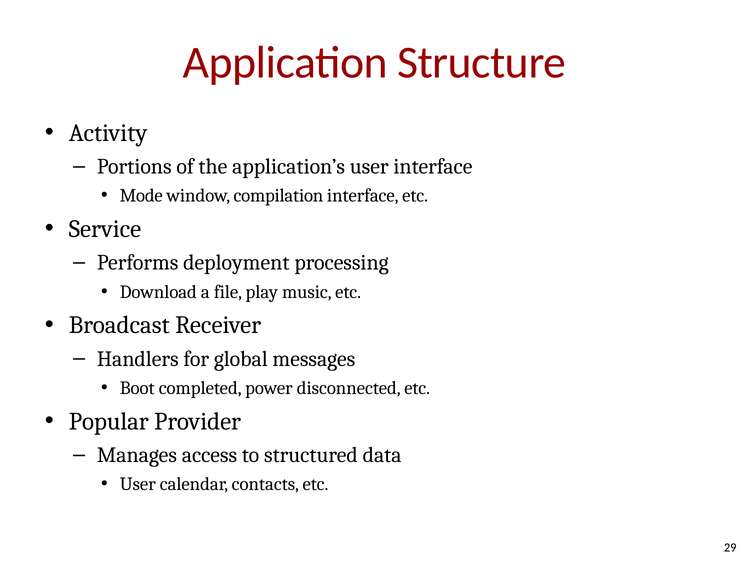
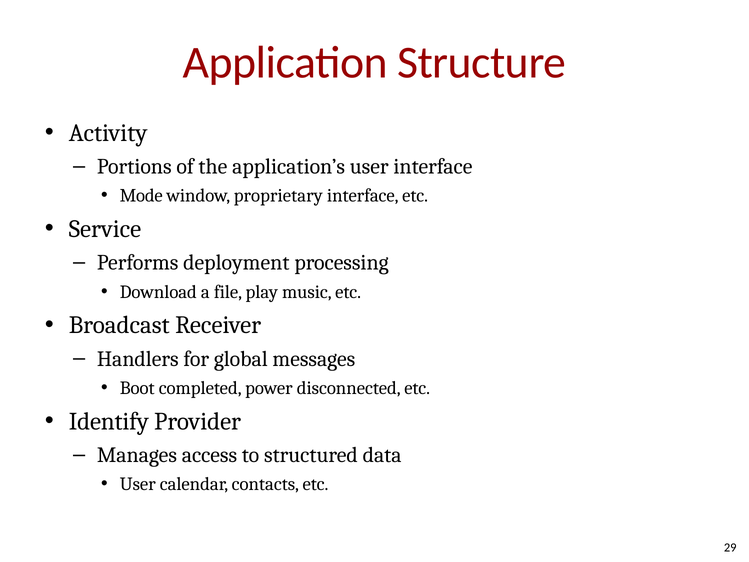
compilation: compilation -> proprietary (278, 196)
Popular: Popular -> Identify (109, 421)
